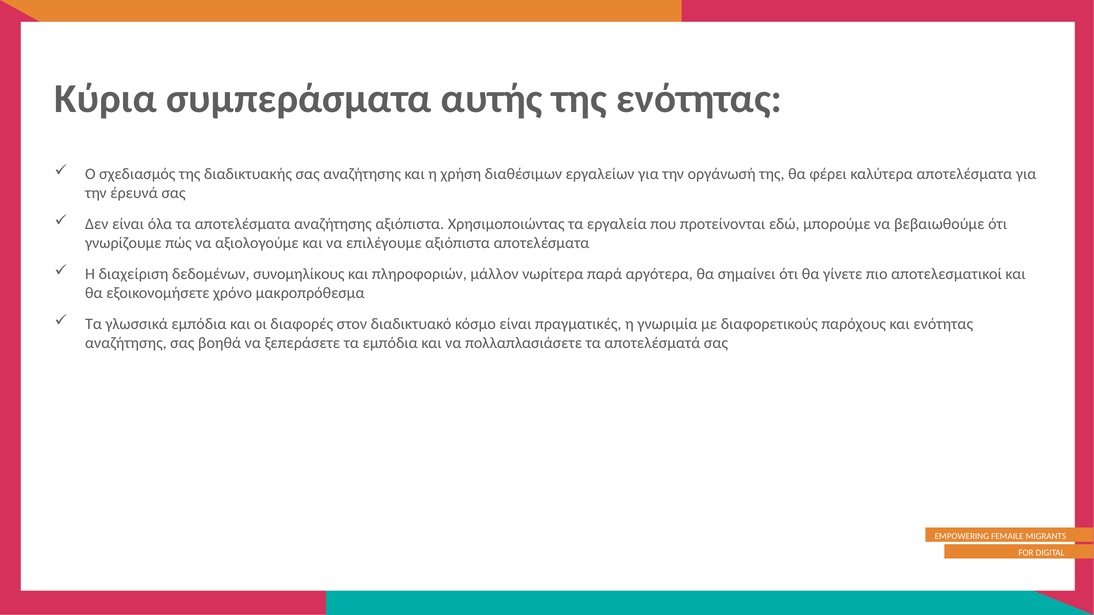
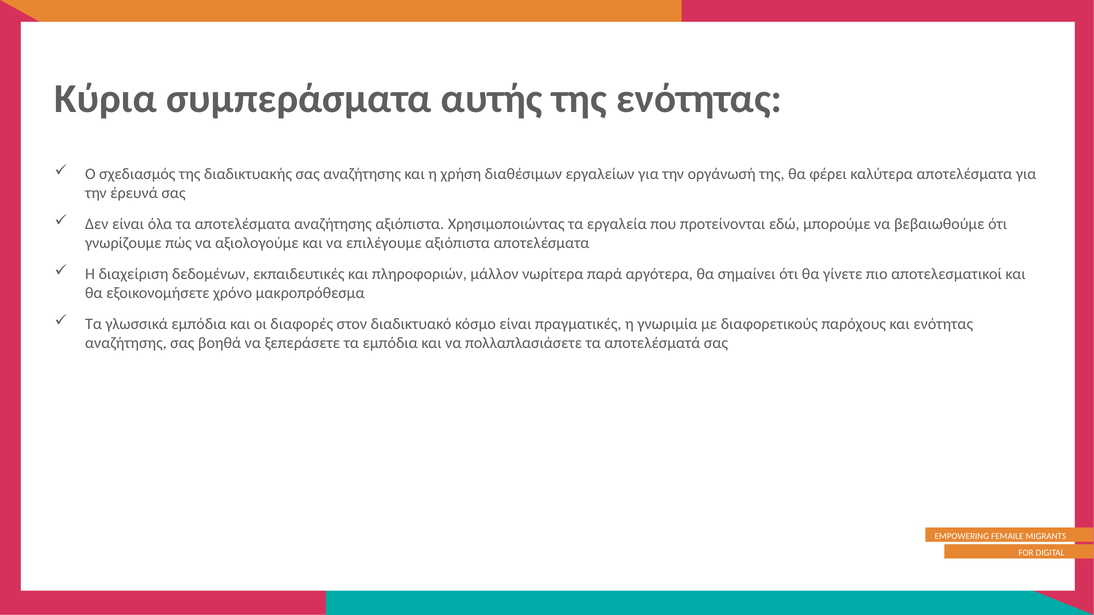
συνομηλίκους: συνομηλίκους -> εκπαιδευτικές (299, 274)
